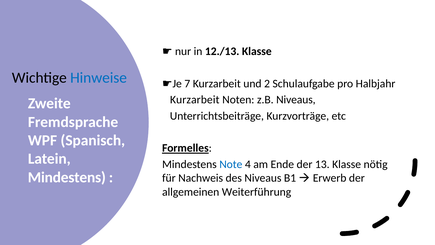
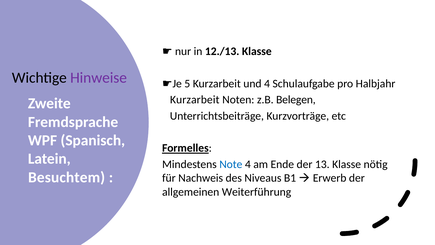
Hinweise colour: blue -> purple (99, 78)
7: 7 -> 5 (187, 84)
und 2: 2 -> 4 (267, 84)
z.B Niveaus: Niveaus -> Belegen (296, 100)
Mindestens: Mindestens -> Besuchtem (67, 177)
